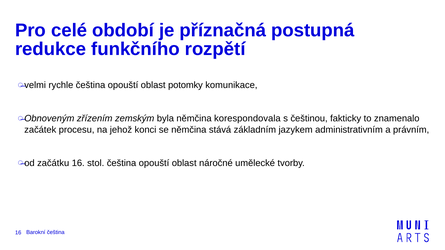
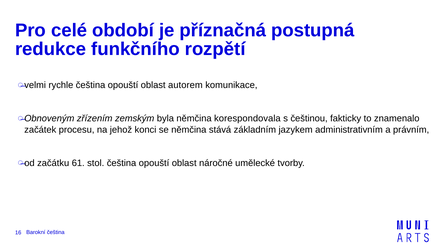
potomky: potomky -> autorem (185, 85)
začátku 16: 16 -> 61 (78, 163)
